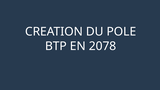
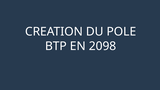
2078: 2078 -> 2098 (103, 46)
